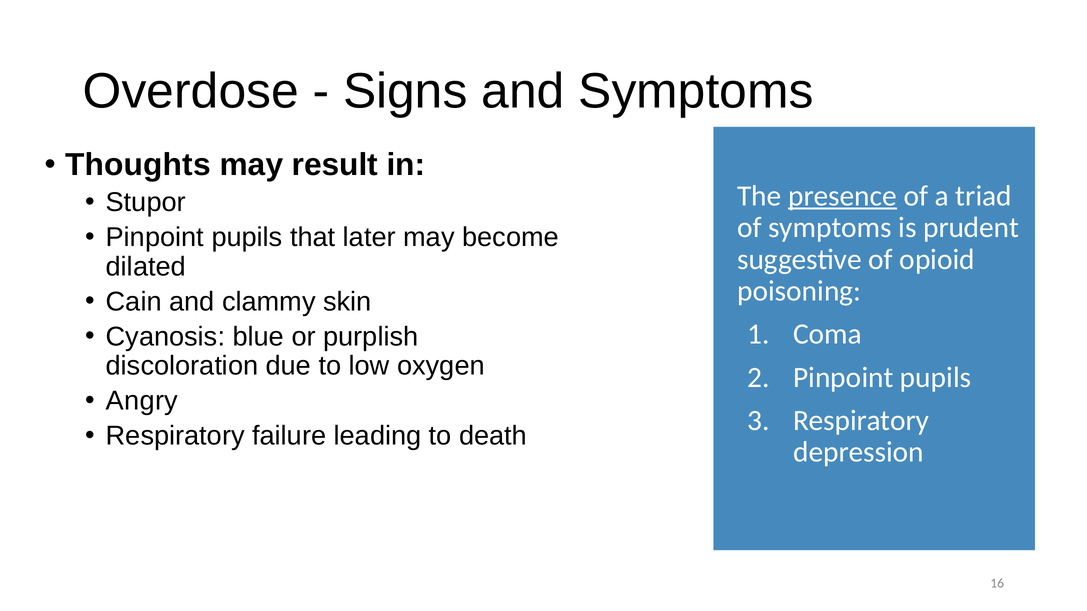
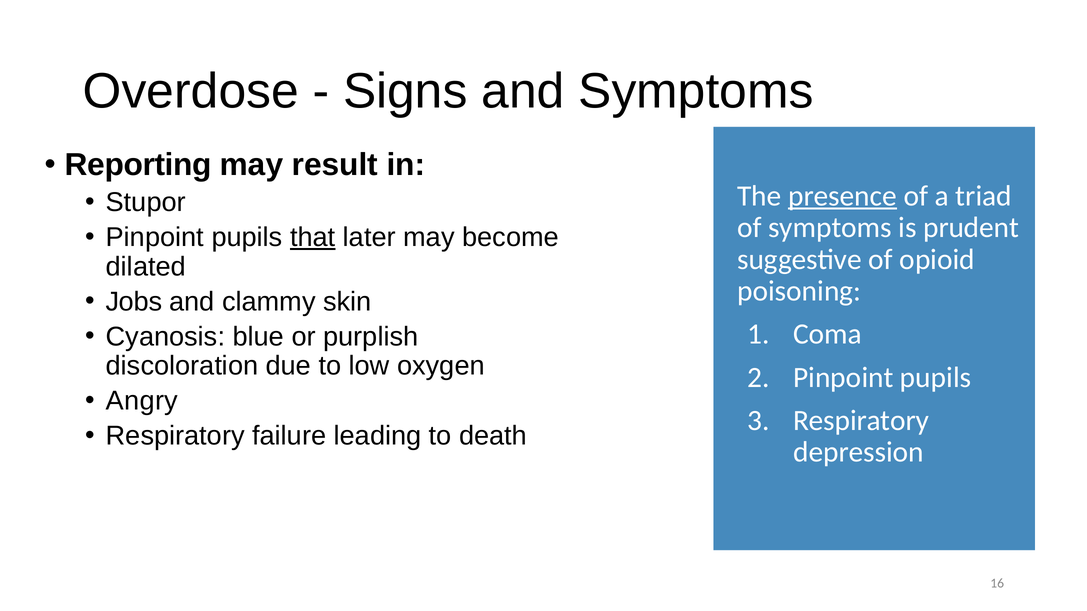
Thoughts: Thoughts -> Reporting (138, 165)
that underline: none -> present (313, 237)
Cain: Cain -> Jobs (134, 302)
